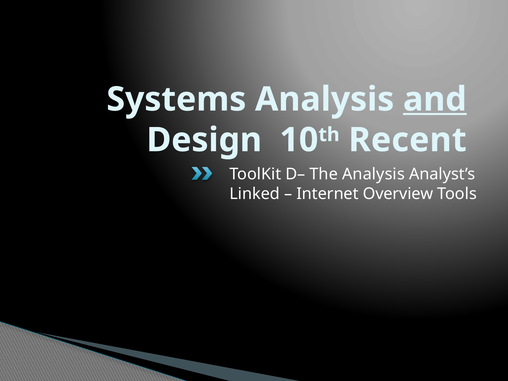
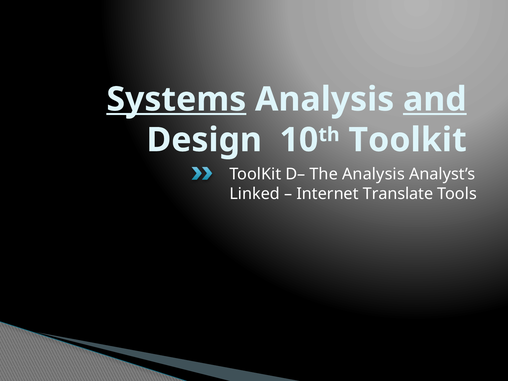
Systems underline: none -> present (176, 99)
Recent: Recent -> Toolkit (408, 140)
Overview: Overview -> Translate (398, 194)
